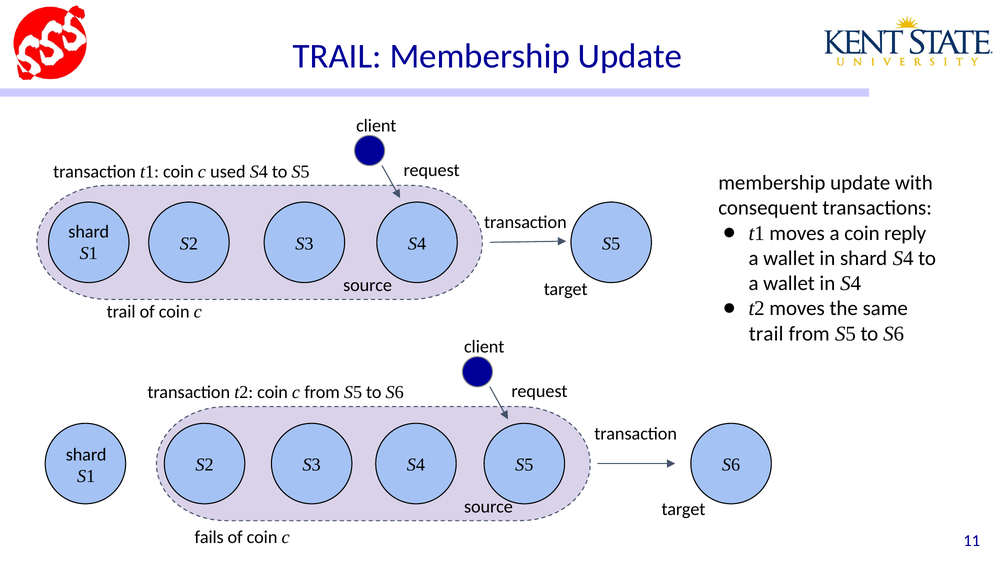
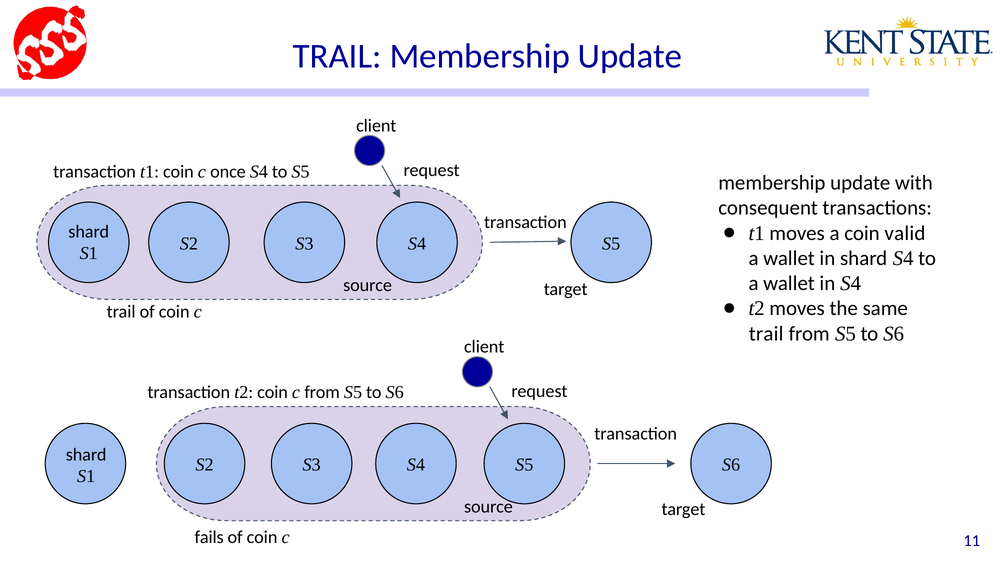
used: used -> once (228, 172)
reply: reply -> valid (905, 233)
